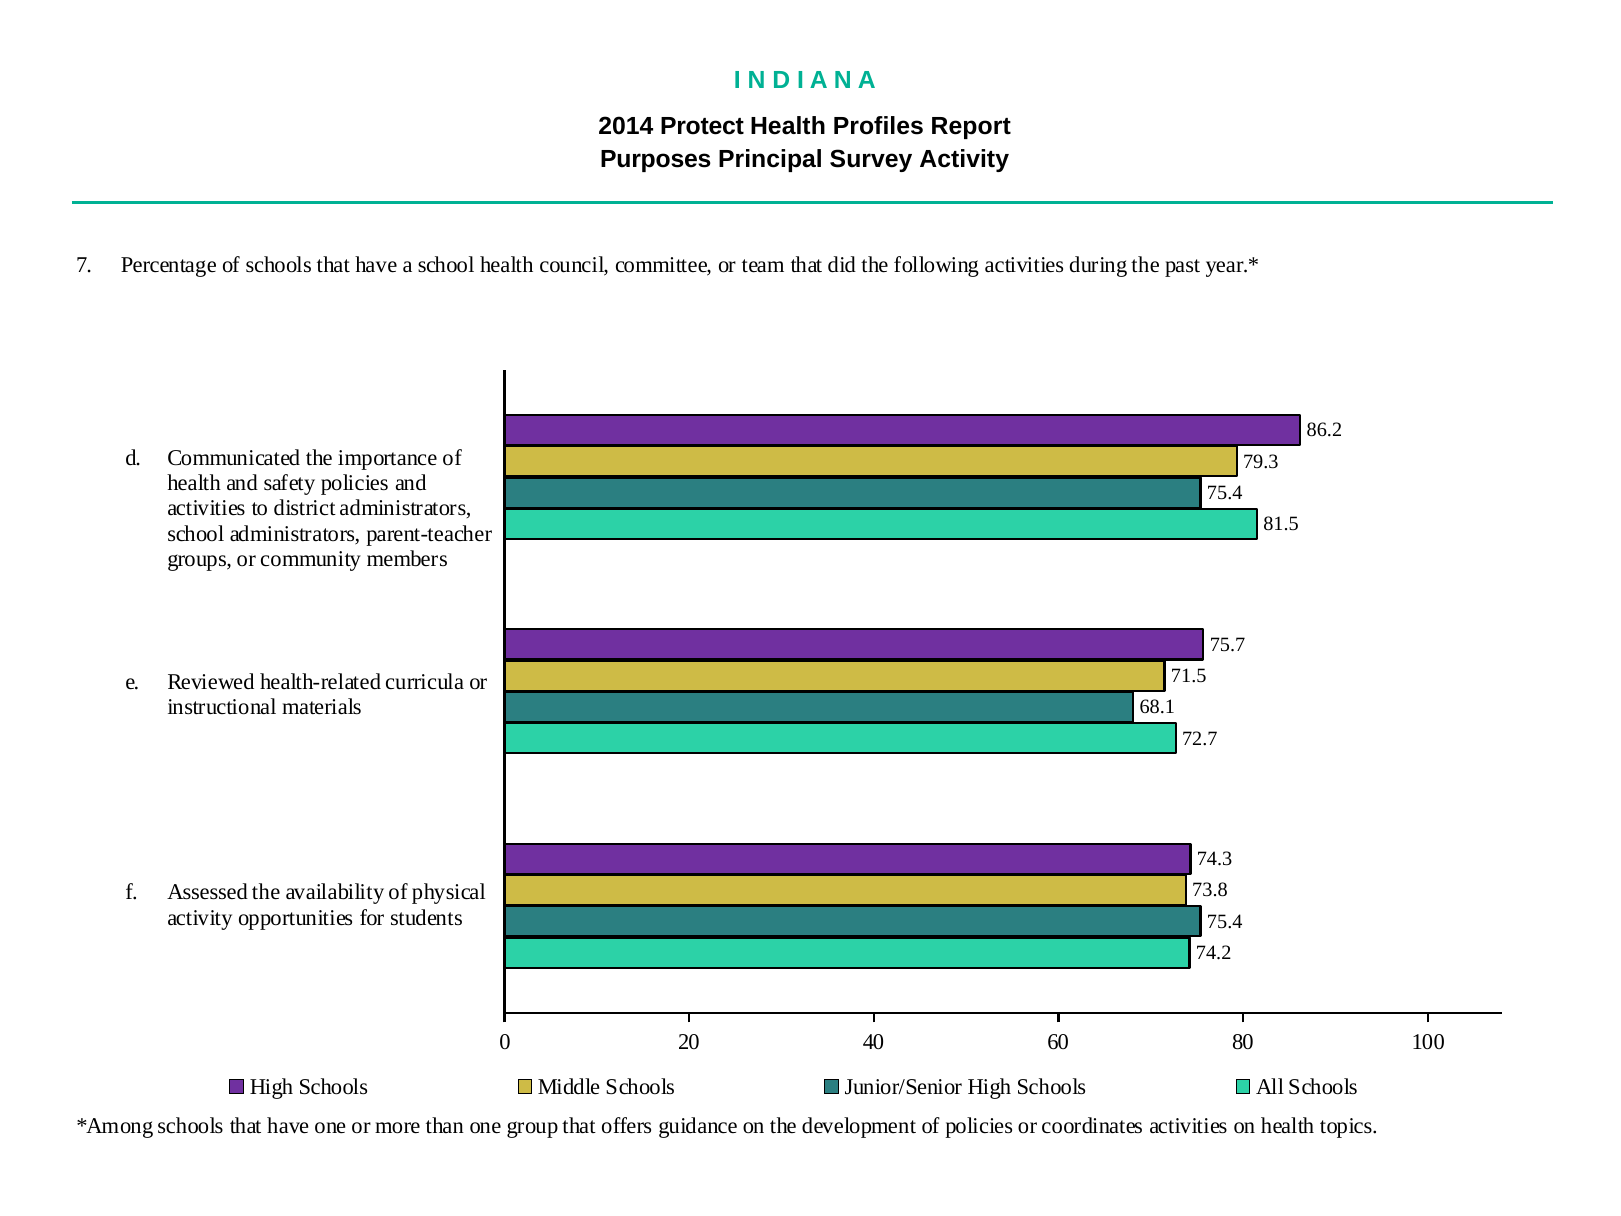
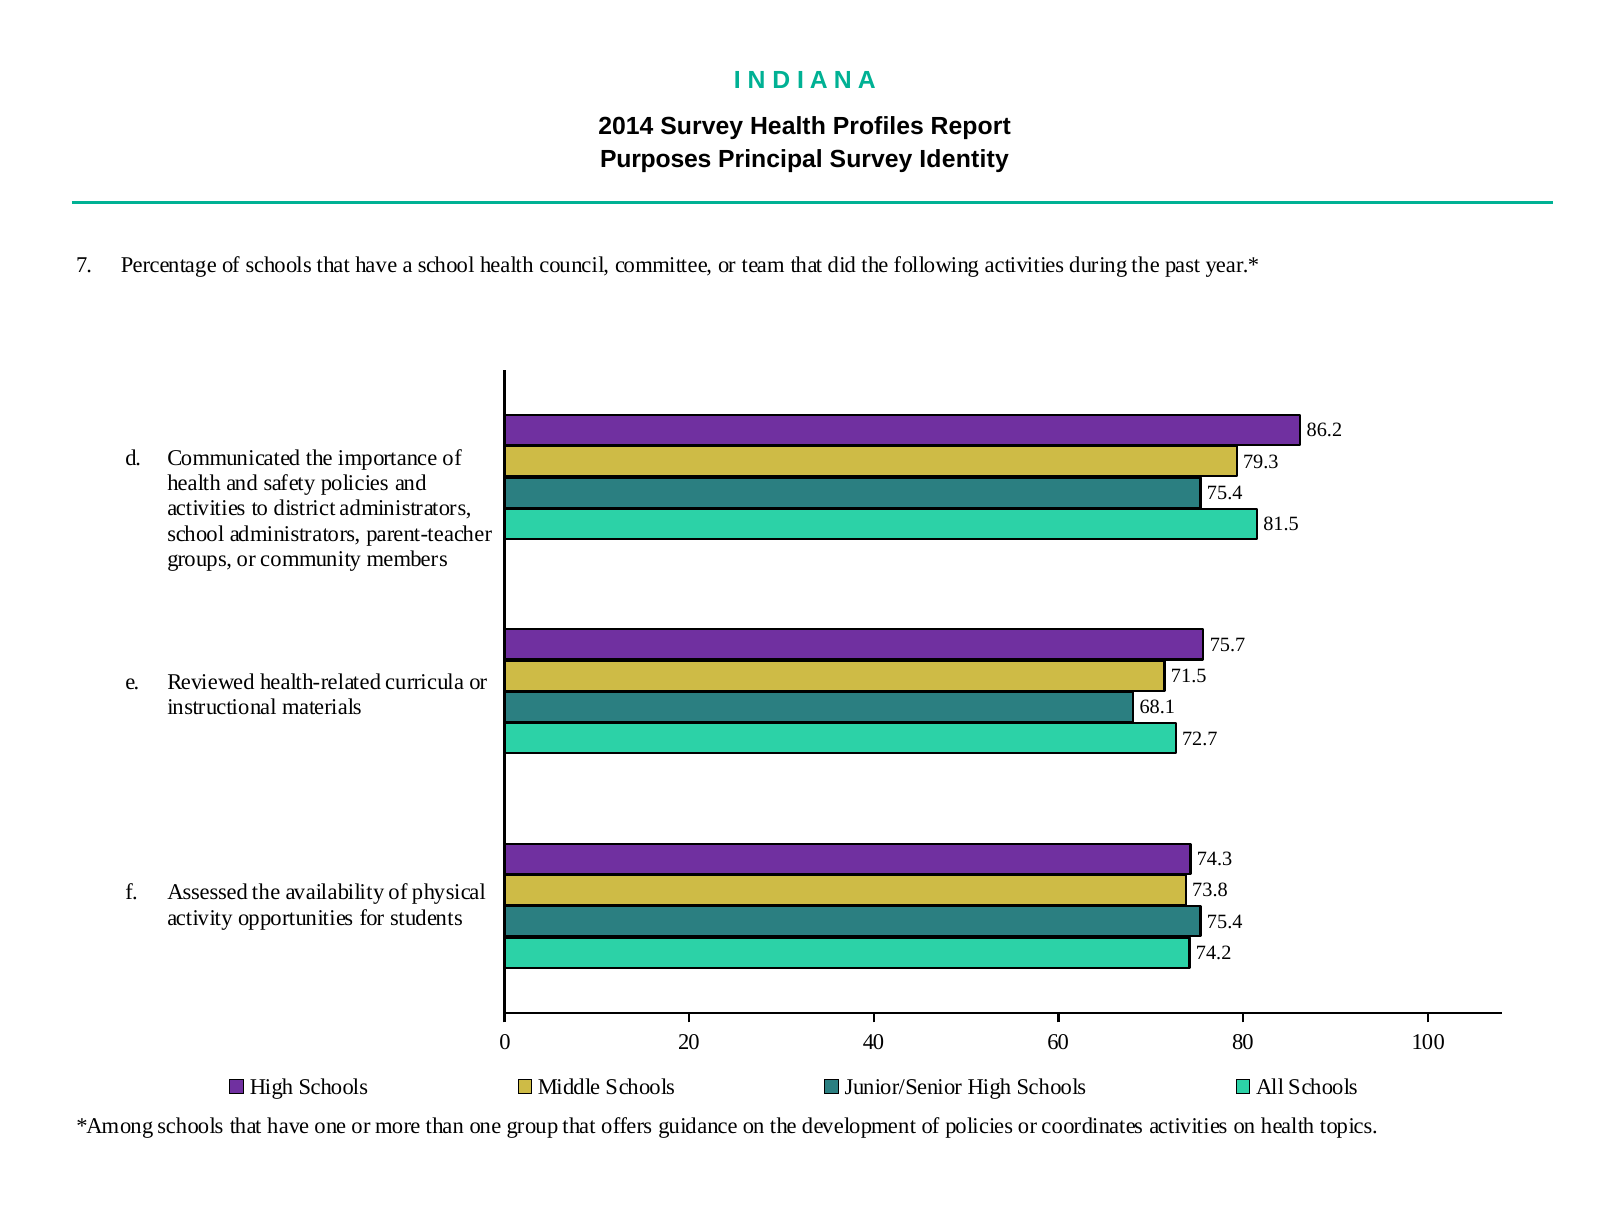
2014 Protect: Protect -> Survey (702, 126)
Survey Activity: Activity -> Identity (964, 160)
